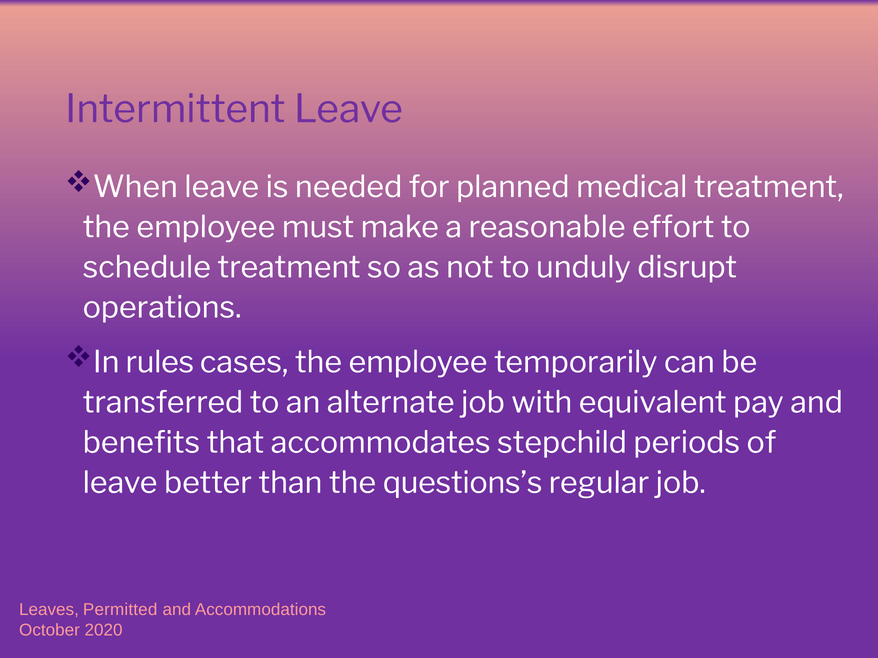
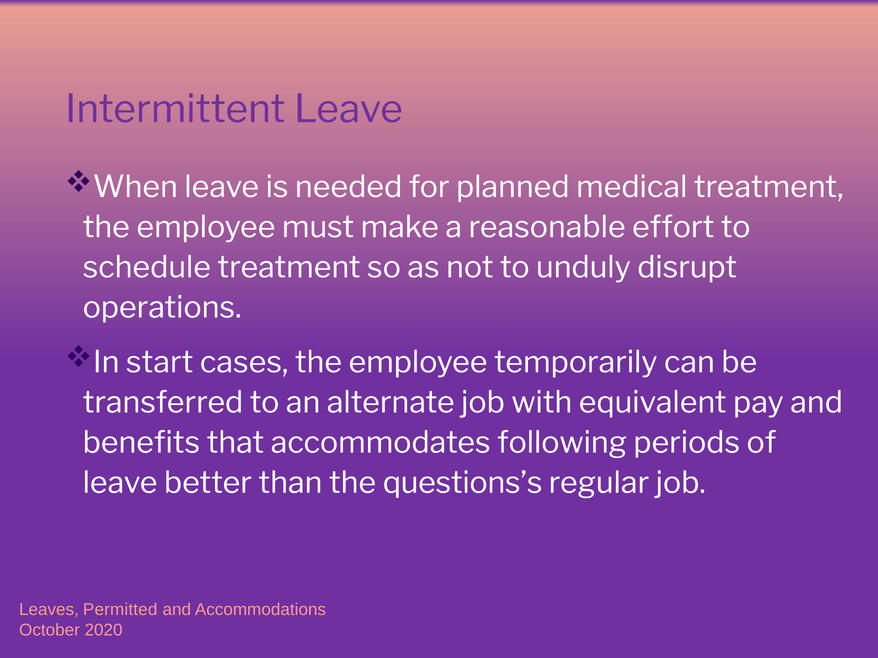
rules: rules -> start (160, 363)
stepchild: stepchild -> following (562, 443)
